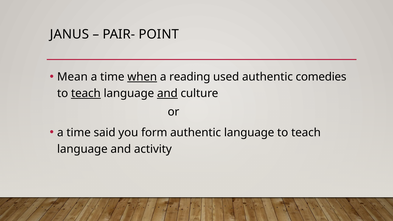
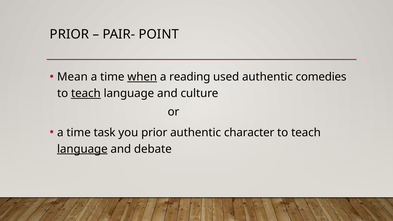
JANUS: JANUS -> PRIOR (69, 34)
and underline: present -> none (167, 93)
said: said -> task (105, 133)
you form: form -> prior (154, 133)
authentic language: language -> character (249, 133)
language underline: none -> present (82, 149)
activity: activity -> debate (153, 149)
